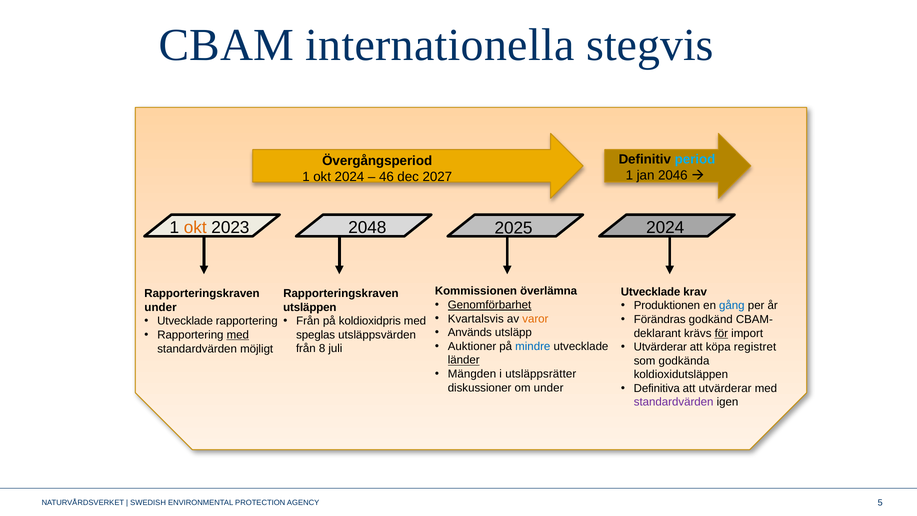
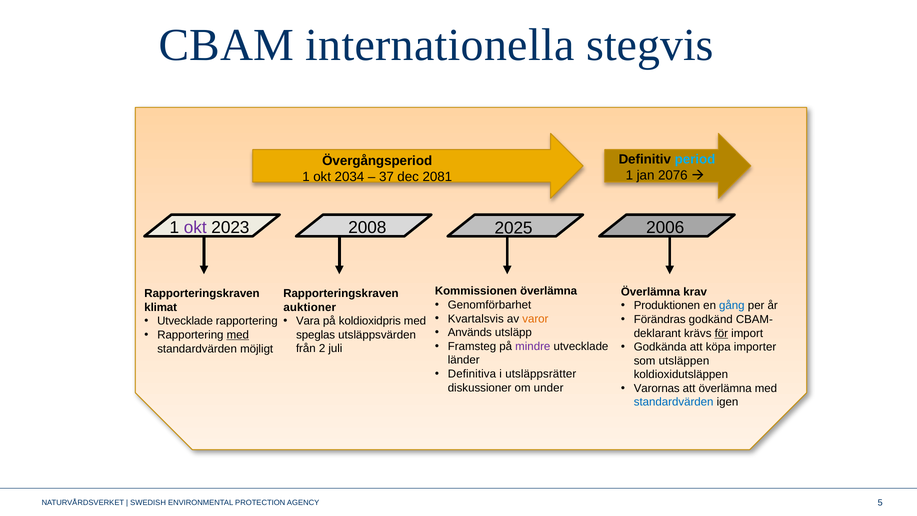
2046: 2046 -> 2076 (673, 175)
okt 2024: 2024 -> 2034 (349, 177)
46: 46 -> 37 (386, 177)
2027: 2027 -> 2081 (437, 177)
okt colour: orange -> purple (195, 228)
2048: 2048 -> 2008 (367, 228)
2025 2024: 2024 -> 2006 (665, 228)
Utvecklade: Utvecklade -> Överlämna (651, 292)
Genomförbarhet underline: present -> none (490, 305)
under: under -> klimat (161, 307)
utsläppen: utsläppen -> auktioner (310, 307)
Från: Från -> Vara (308, 321)
Auktioner: Auktioner -> Framsteg (472, 346)
mindre colour: blue -> purple (533, 346)
Utvärderar: Utvärderar -> Godkända (660, 347)
registret: registret -> importer (755, 347)
8: 8 -> 2 (322, 349)
länder underline: present -> none (464, 360)
godkända: godkända -> utsläppen (684, 361)
Mängden: Mängden -> Definitiva (472, 374)
Definitiva: Definitiva -> Varornas (657, 388)
att utvärderar: utvärderar -> överlämna (725, 388)
standardvärden colour: purple -> blue (674, 402)
